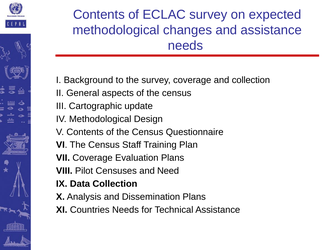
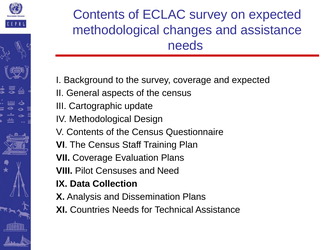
and collection: collection -> expected (251, 80)
